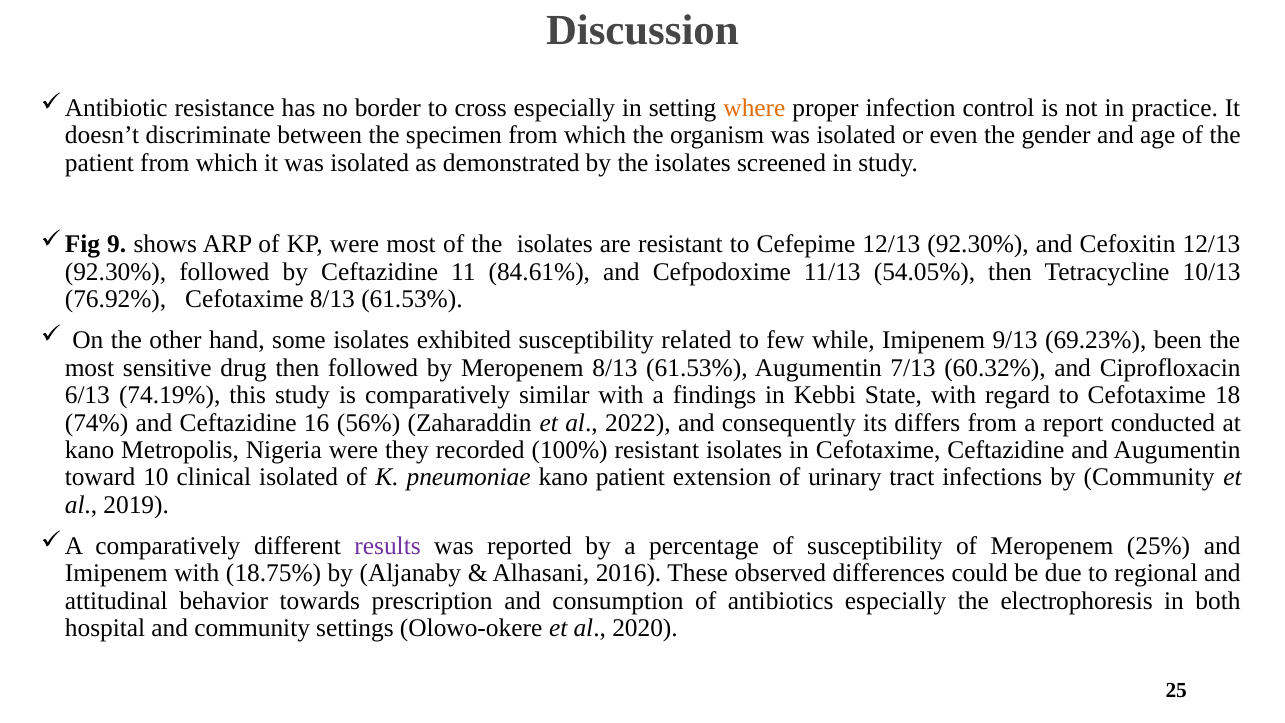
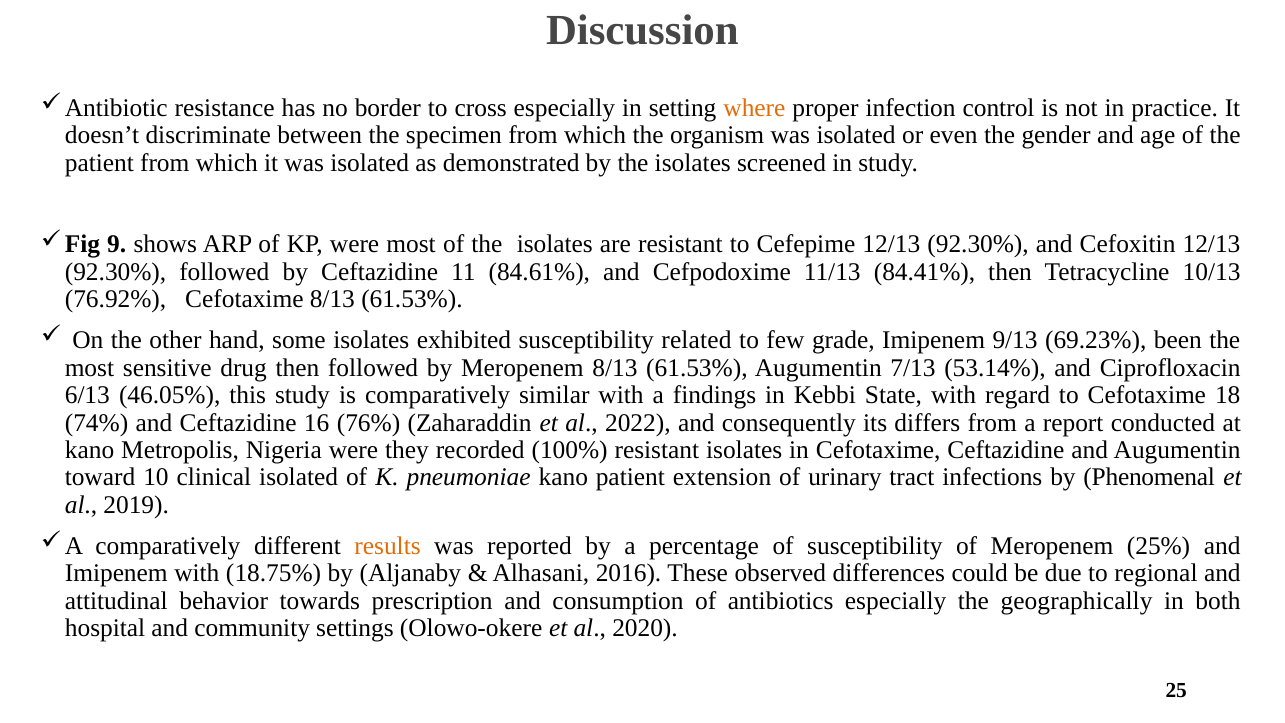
54.05%: 54.05% -> 84.41% (925, 272)
while: while -> grade (843, 340)
60.32%: 60.32% -> 53.14% (995, 368)
74.19%: 74.19% -> 46.05% (170, 395)
56%: 56% -> 76% (369, 423)
by Community: Community -> Phenomenal (1149, 477)
results colour: purple -> orange (388, 546)
electrophoresis: electrophoresis -> geographically (1077, 601)
